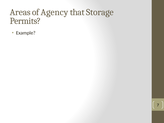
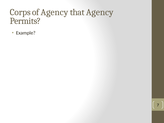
Areas: Areas -> Corps (20, 12)
that Storage: Storage -> Agency (100, 12)
